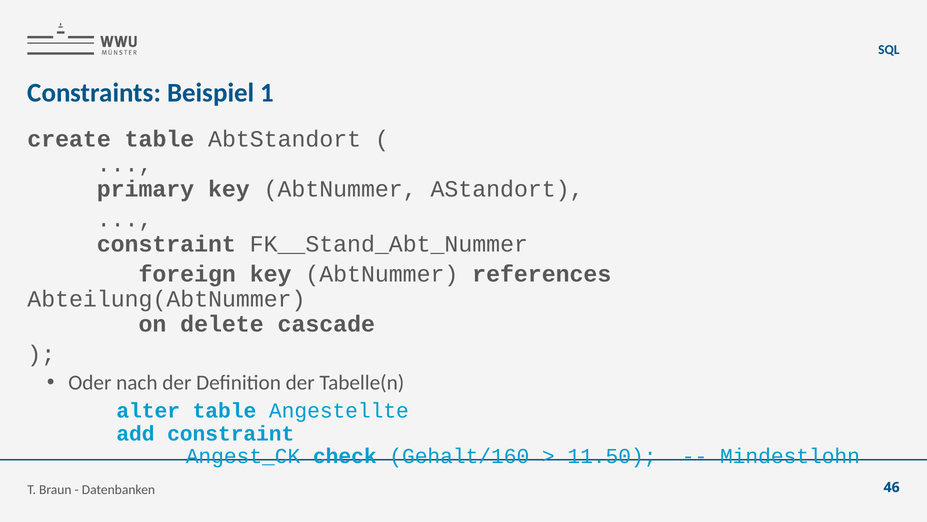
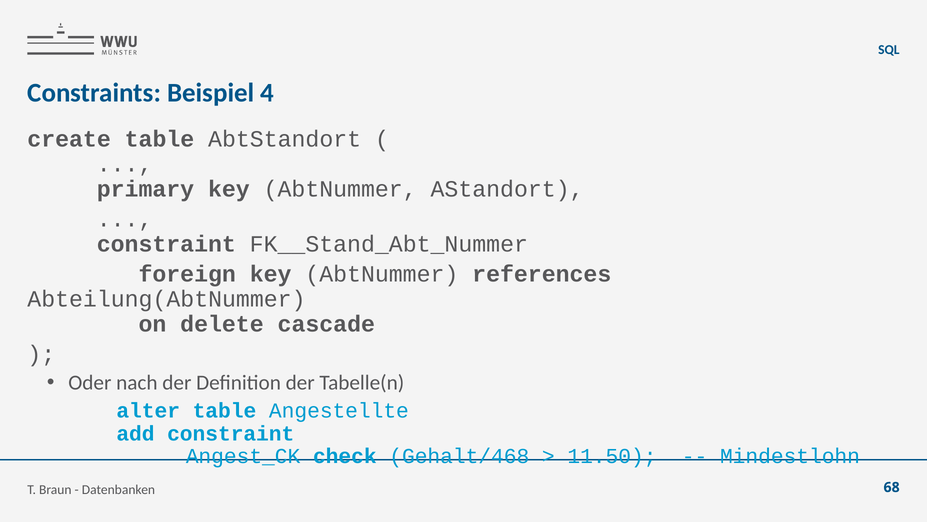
1: 1 -> 4 (267, 93)
Gehalt/160: Gehalt/160 -> Gehalt/468 (459, 456)
46: 46 -> 68 (892, 487)
